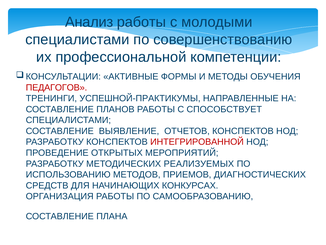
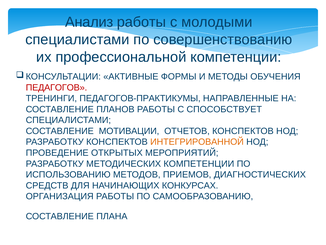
УСПЕШНОЙ-ПРАКТИКУМЫ: УСПЕШНОЙ-ПРАКТИКУМЫ -> ПЕДАГОГОВ-ПРАКТИКУМЫ (140, 98)
ВЫЯВЛЕНИЕ: ВЫЯВЛЕНИЕ -> МОТИВАЦИИ (129, 131)
ИНТЕГРИРОВАННОЙ colour: red -> orange (197, 142)
МЕТОДИЧЕСКИХ РЕАЛИЗУЕМЫХ: РЕАЛИЗУЕМЫХ -> КОМПЕТЕНЦИИ (199, 163)
